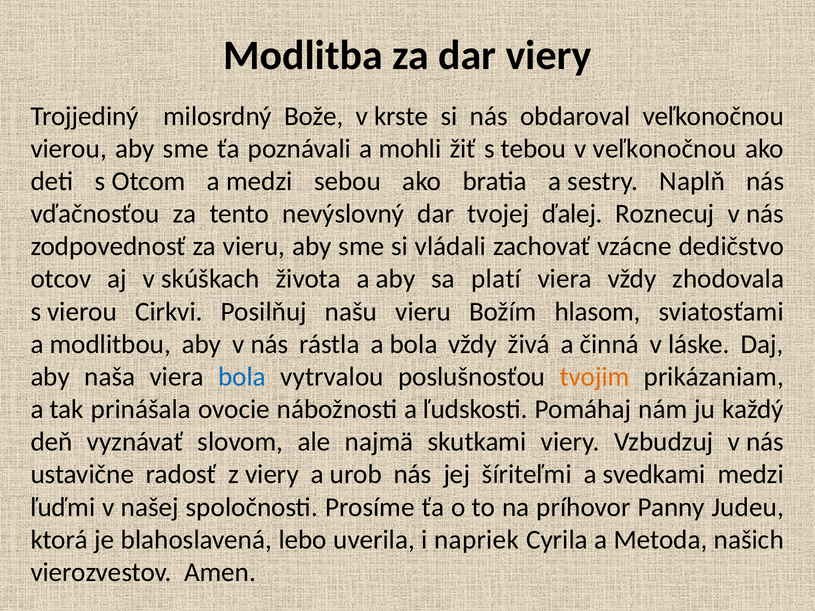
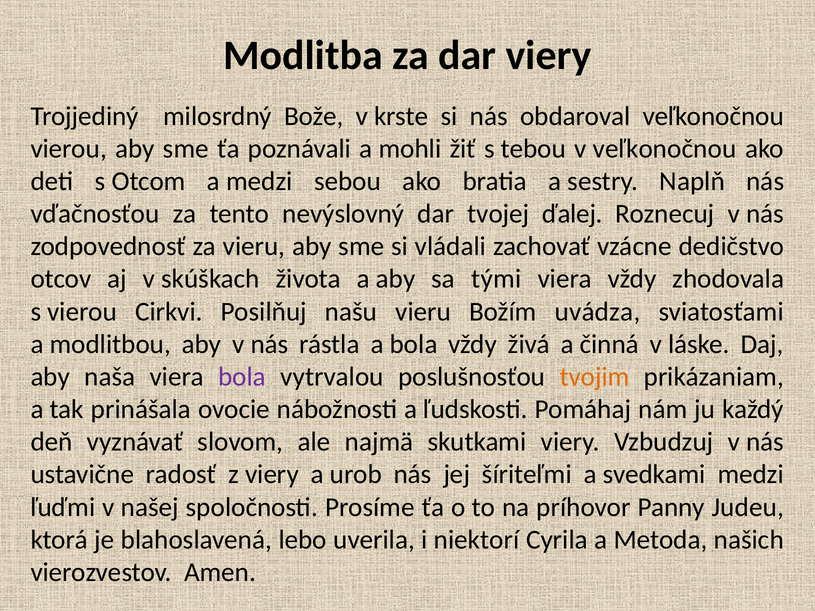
platí: platí -> tými (496, 279)
hlasom: hlasom -> uvádza (597, 312)
bola colour: blue -> purple (242, 377)
napriek: napriek -> niektorí (477, 540)
